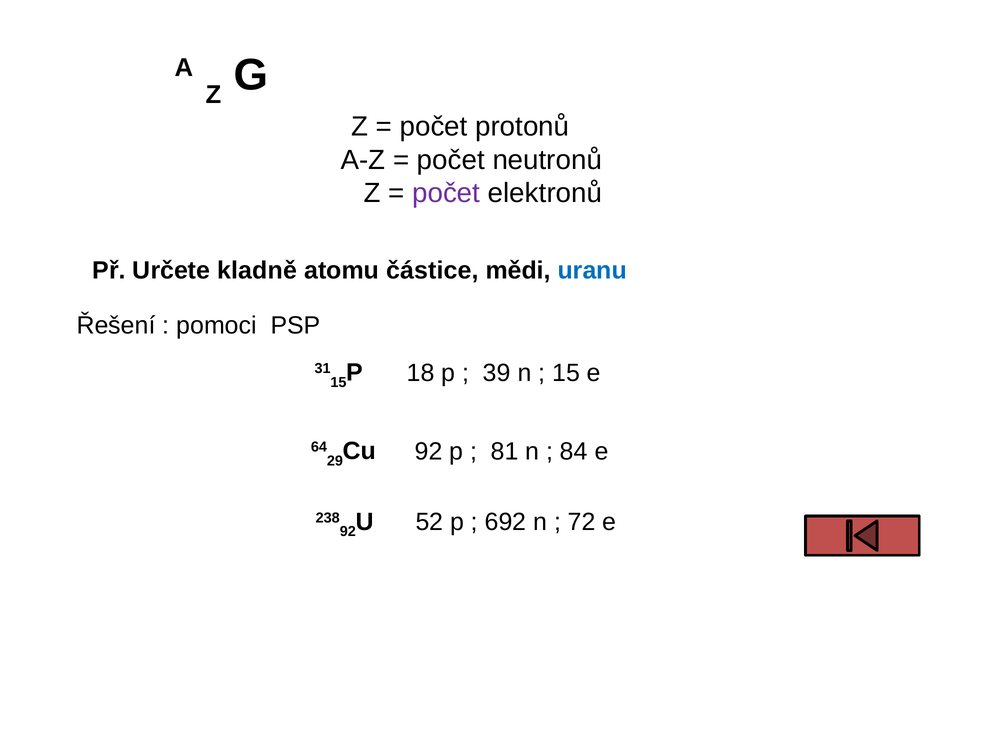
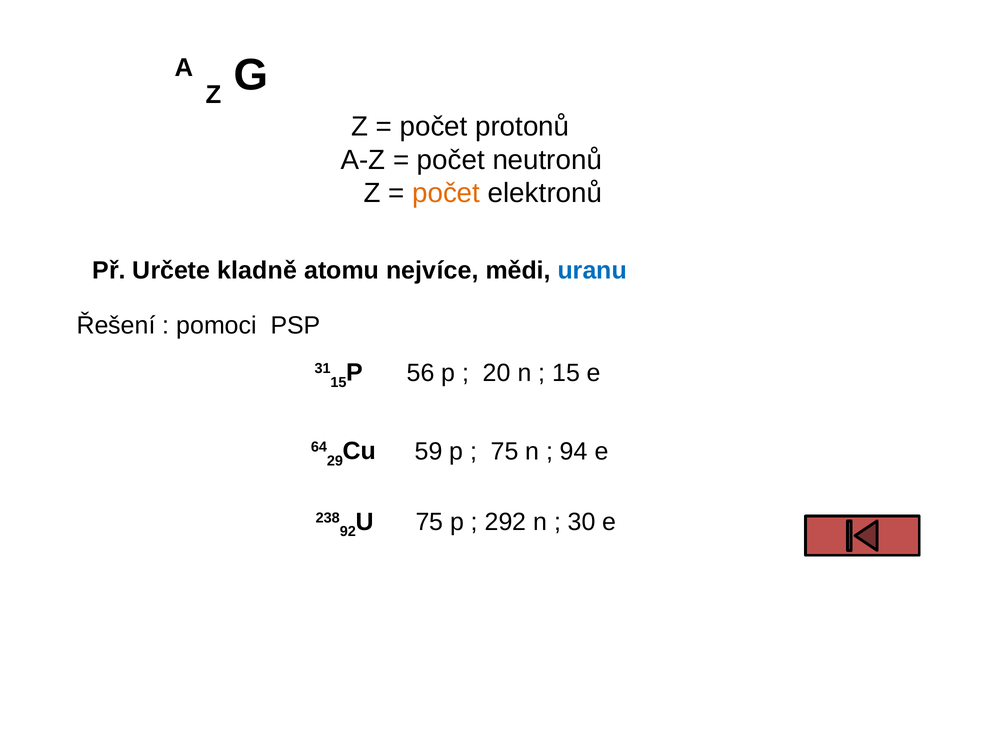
počet colour: purple -> orange (446, 193)
částice: částice -> nejvíce (432, 270)
18: 18 -> 56 (421, 373)
39: 39 -> 20 (497, 373)
92: 92 -> 59 (429, 451)
81: 81 -> 75 (505, 451)
84: 84 -> 94 (574, 451)
52: 52 -> 75 (429, 522)
692: 692 -> 292 (505, 522)
72: 72 -> 30 (582, 522)
